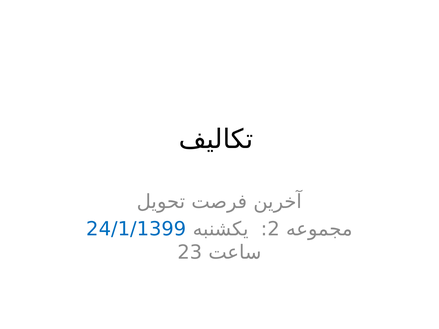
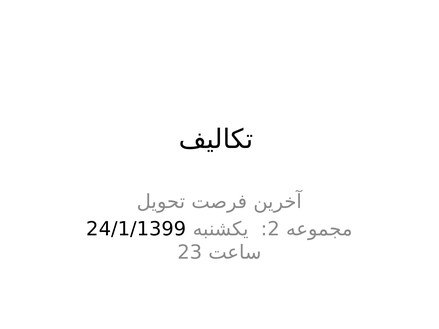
24/1/1399 colour: blue -> black (136, 229)
